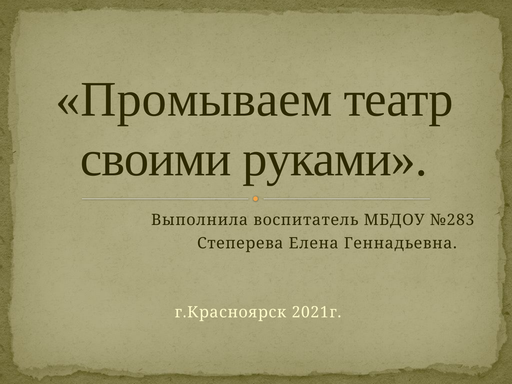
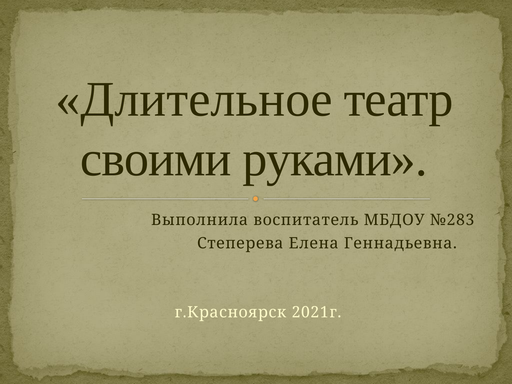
Промываем: Промываем -> Длительное (194, 99)
